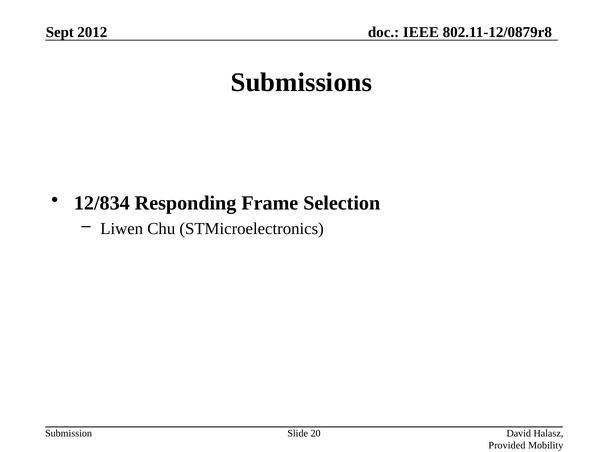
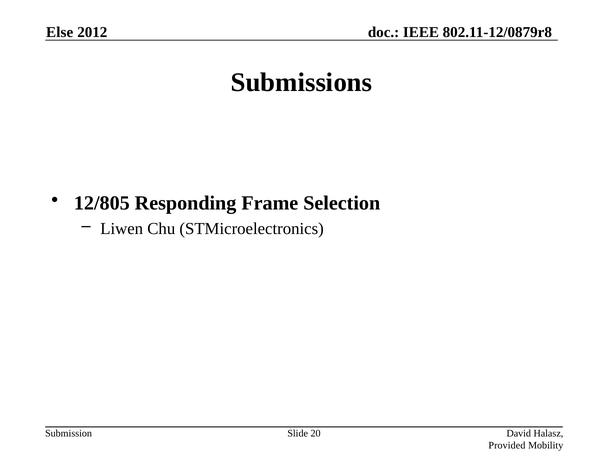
Sept: Sept -> Else (60, 32)
12/834: 12/834 -> 12/805 (102, 203)
